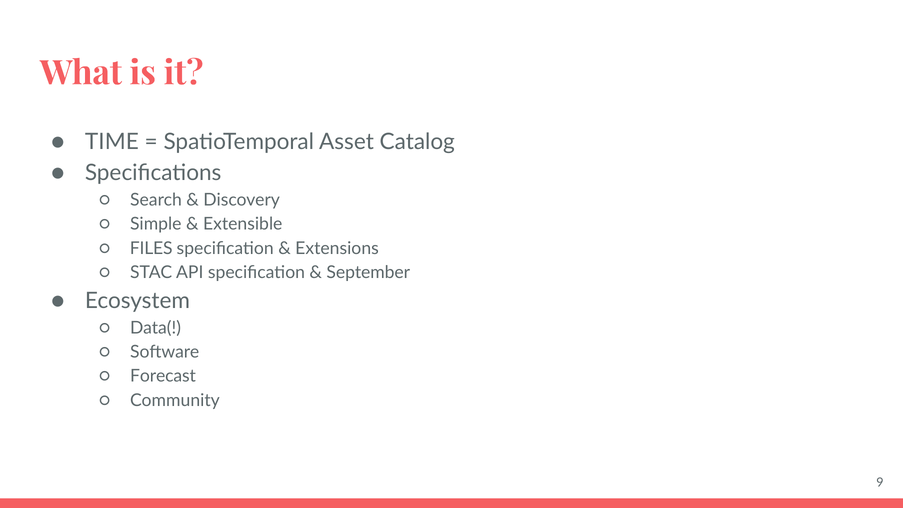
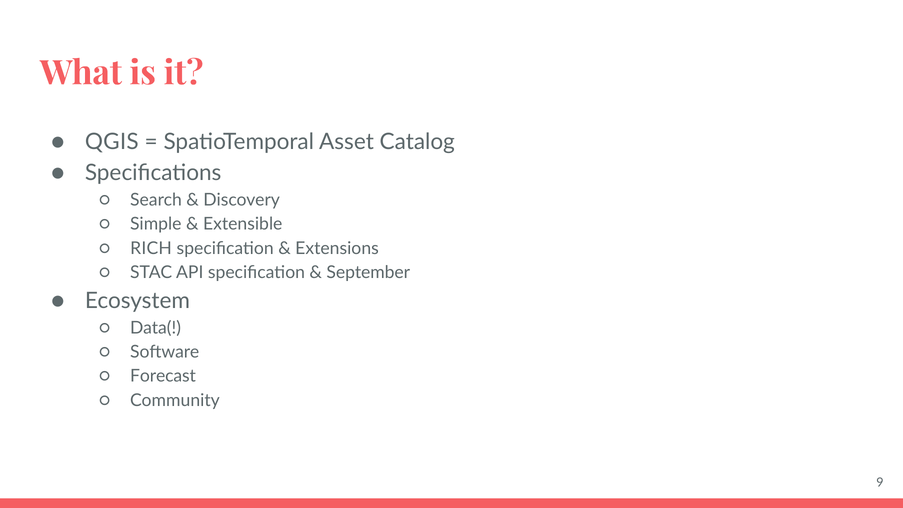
TIME: TIME -> QGIS (112, 142)
FILES: FILES -> RICH (151, 248)
